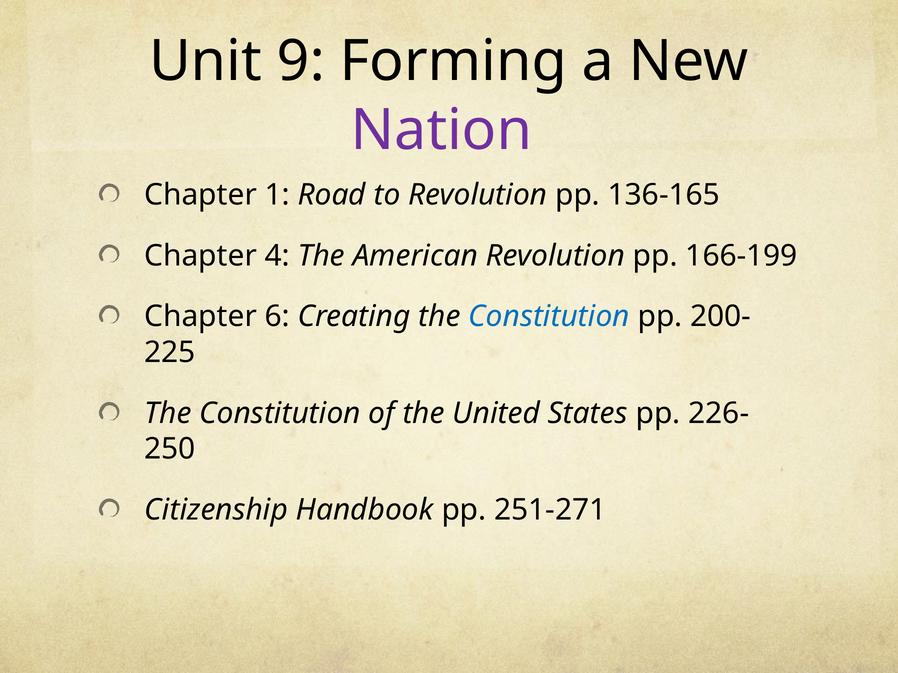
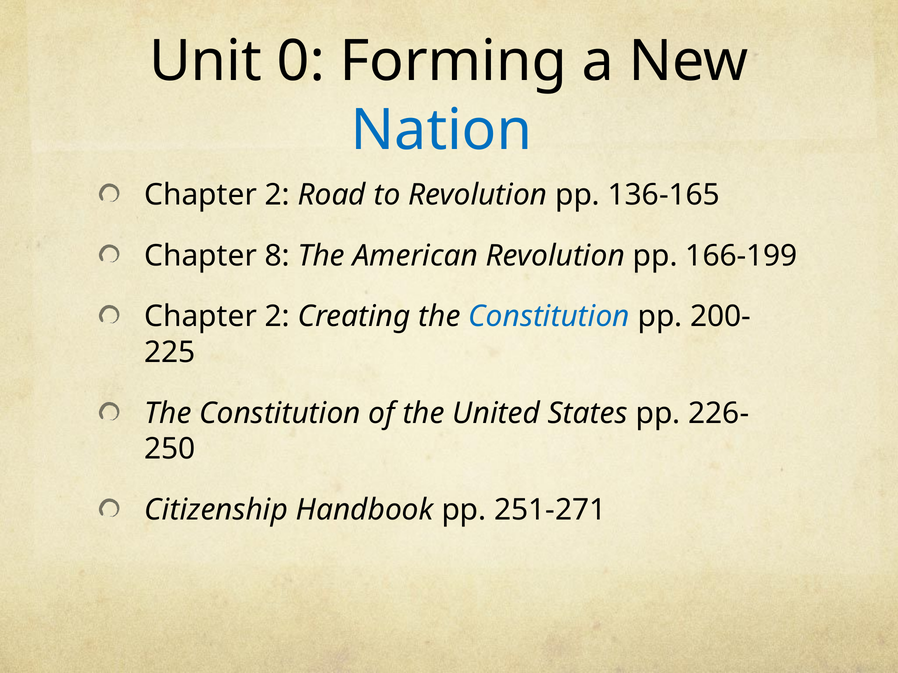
9: 9 -> 0 (301, 62)
Nation colour: purple -> blue (441, 130)
1: 1 -> 2 (277, 195)
4: 4 -> 8 (277, 256)
6: 6 -> 2 (277, 317)
